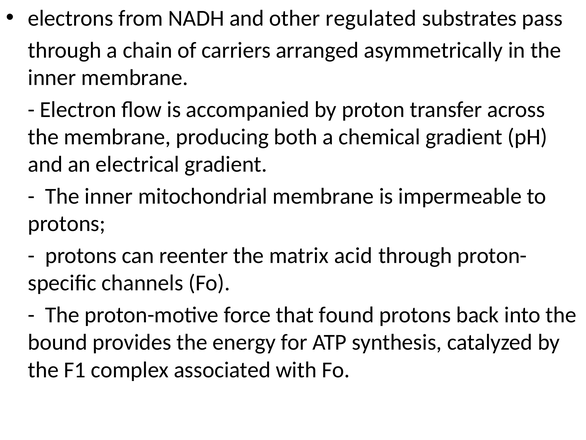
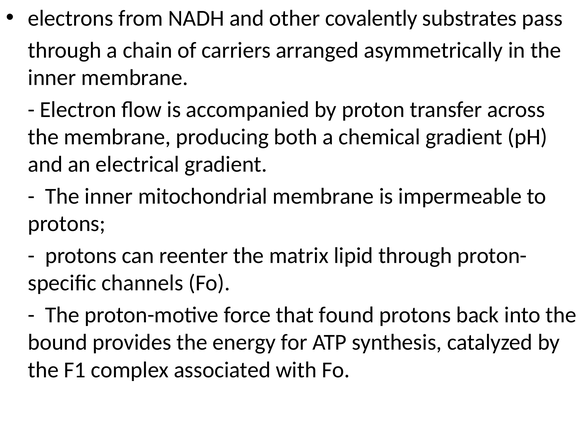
regulated: regulated -> covalently (371, 18)
acid: acid -> lipid (353, 255)
